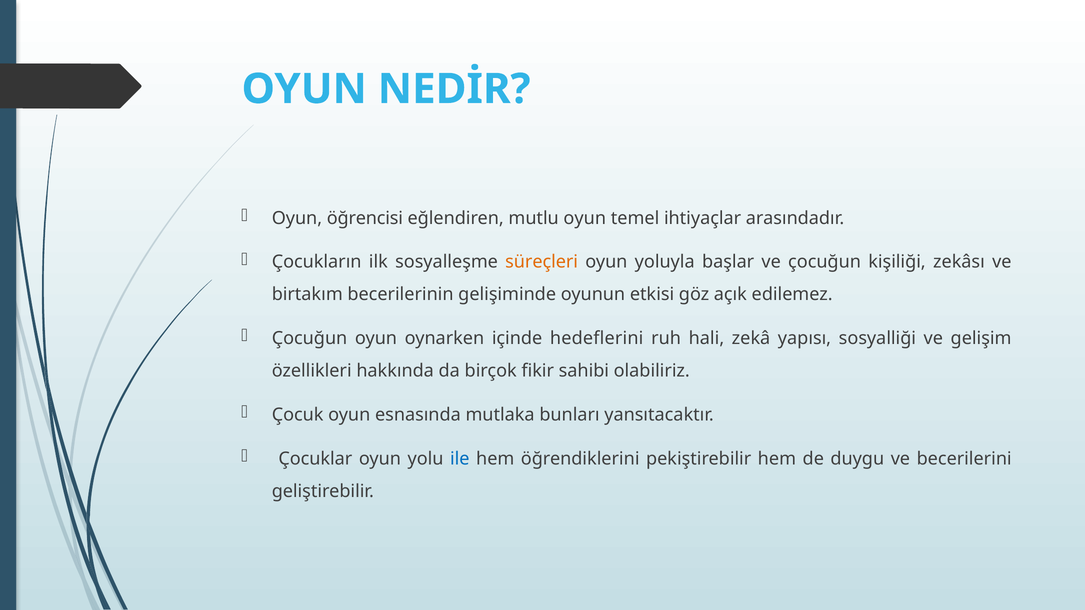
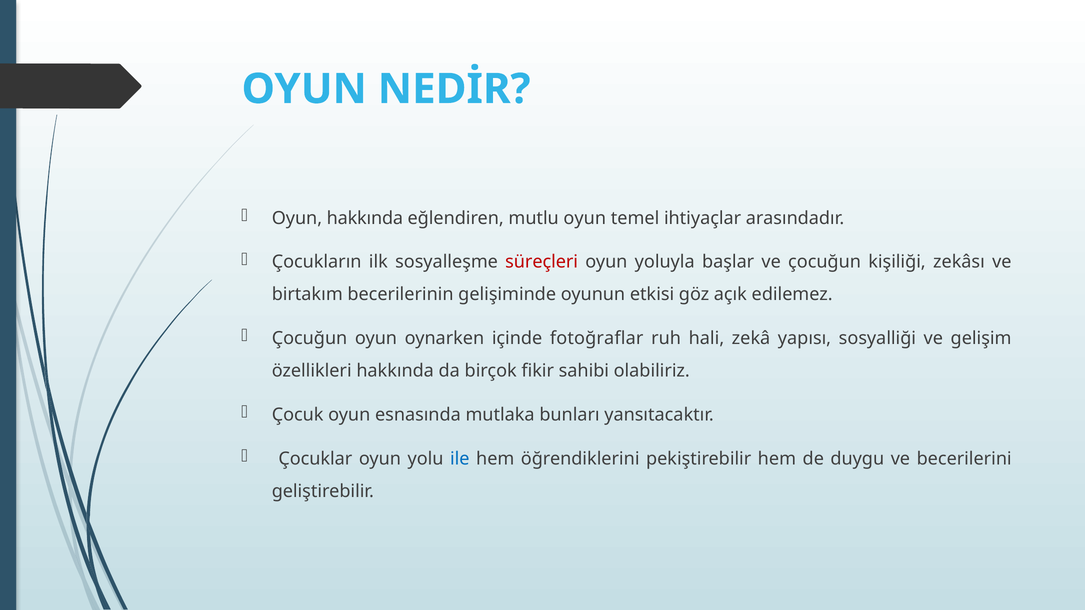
Oyun öğrencisi: öğrencisi -> hakkında (365, 218)
süreçleri colour: orange -> red (542, 262)
hedeflerini: hedeflerini -> fotoğraflar (597, 339)
